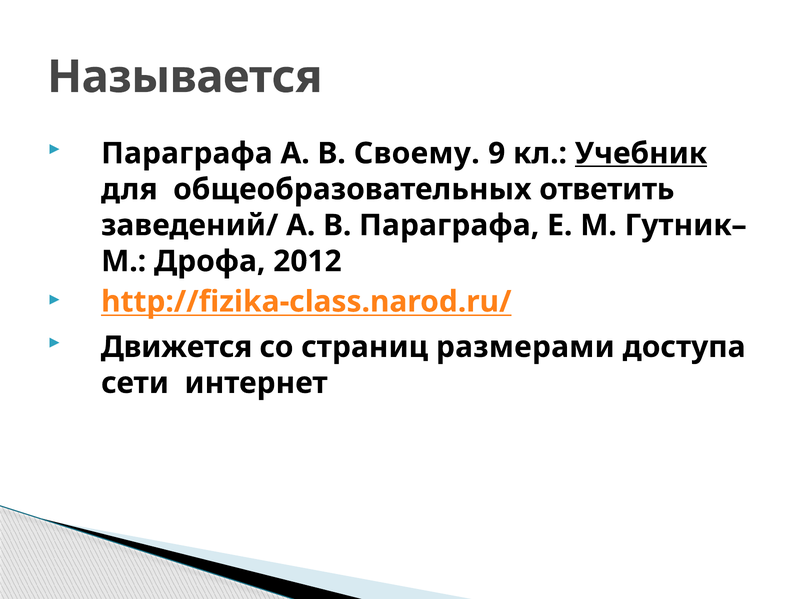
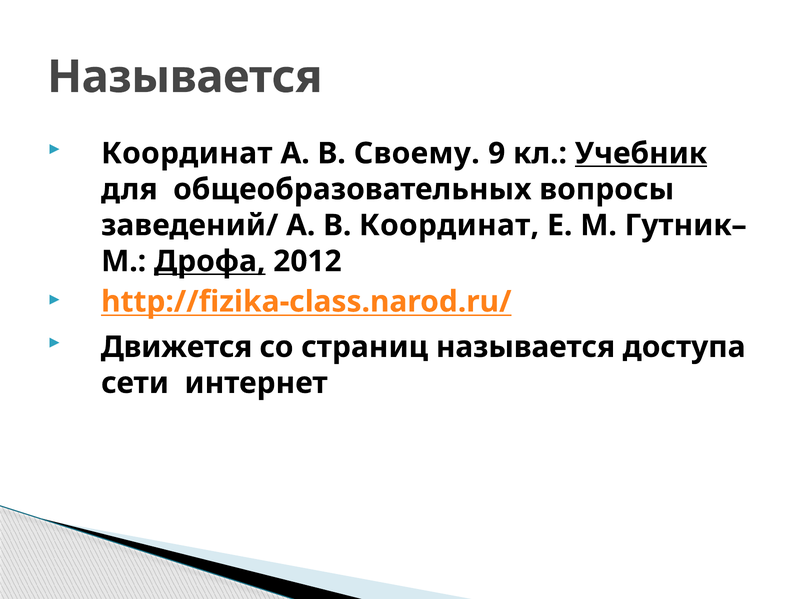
Параграфа: Параграфа -> Координат (187, 153)
ответить: ответить -> вопросы (607, 189)
В Параграфа: Параграфа -> Координат (449, 225)
Дрофа underline: none -> present (210, 261)
страниц размерами: размерами -> называется (525, 347)
